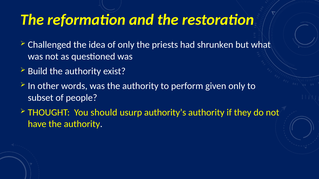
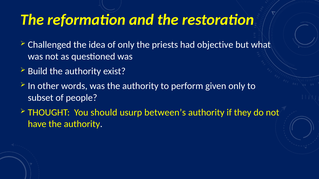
shrunken: shrunken -> objective (215, 45)
authority’s: authority’s -> between’s (165, 113)
